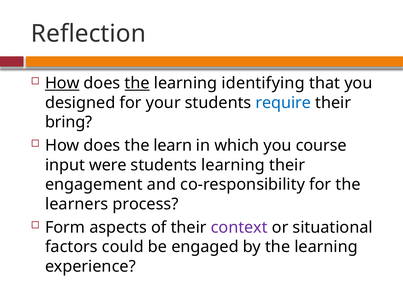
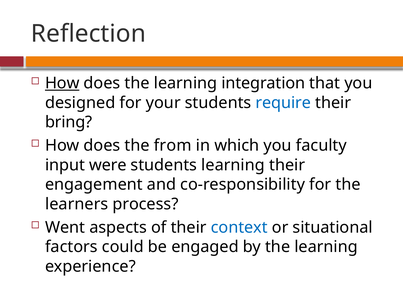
the underline: present -> none (137, 83)
identifying: identifying -> integration (263, 83)
learn: learn -> from (173, 146)
course: course -> faculty (321, 146)
Form: Form -> Went (65, 228)
context colour: purple -> blue (239, 228)
